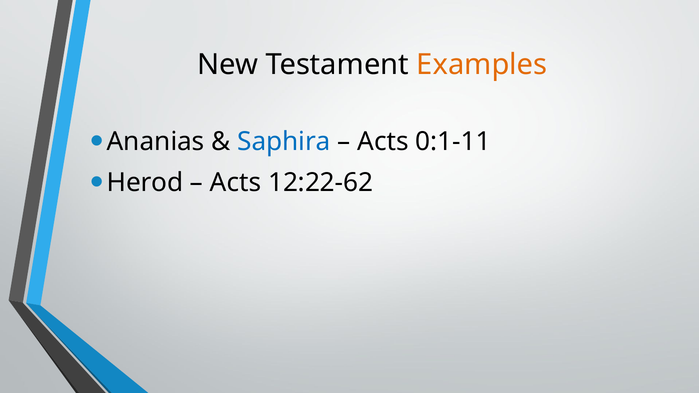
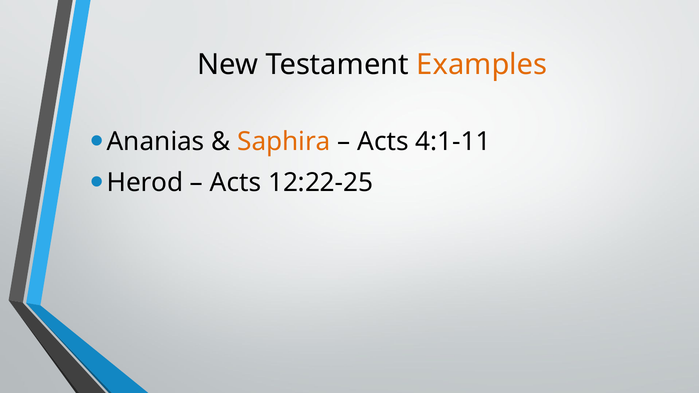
Saphira colour: blue -> orange (284, 142)
0:1-11: 0:1-11 -> 4:1-11 (453, 142)
12:22-62: 12:22-62 -> 12:22-25 (321, 183)
